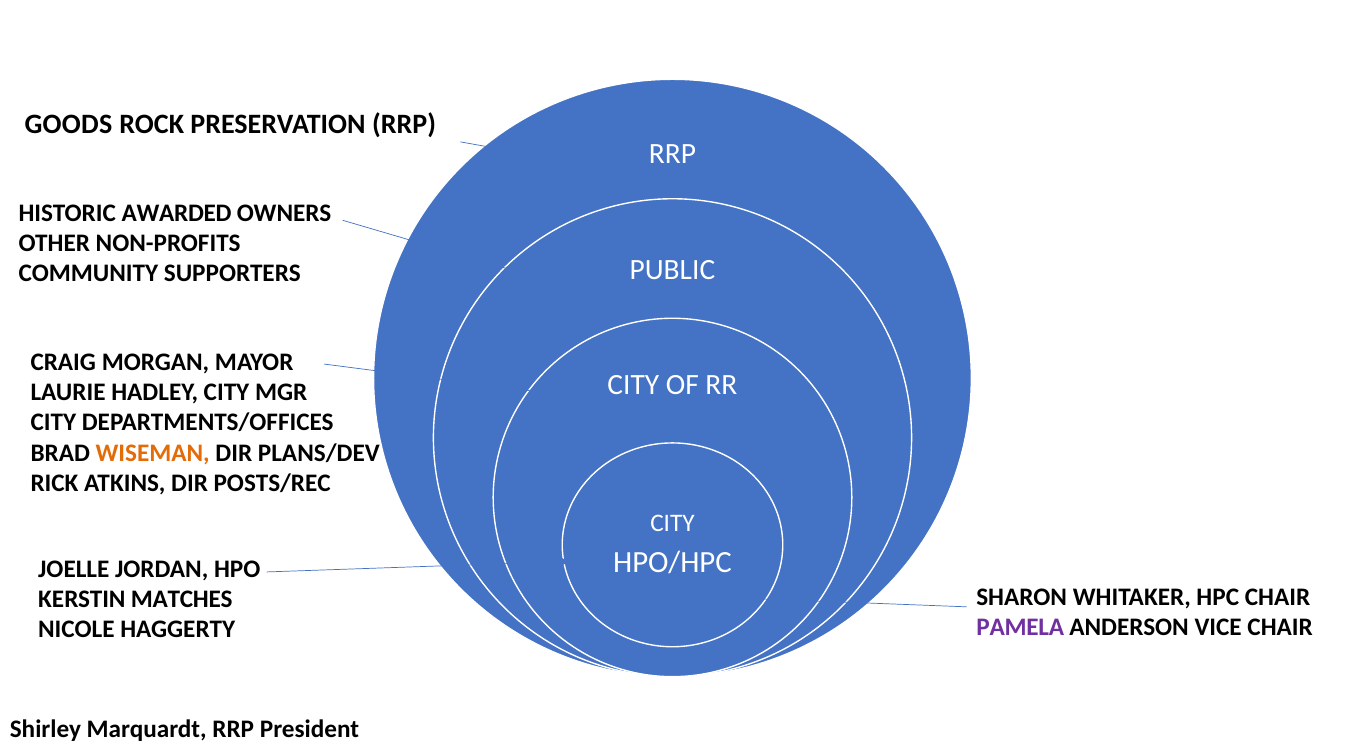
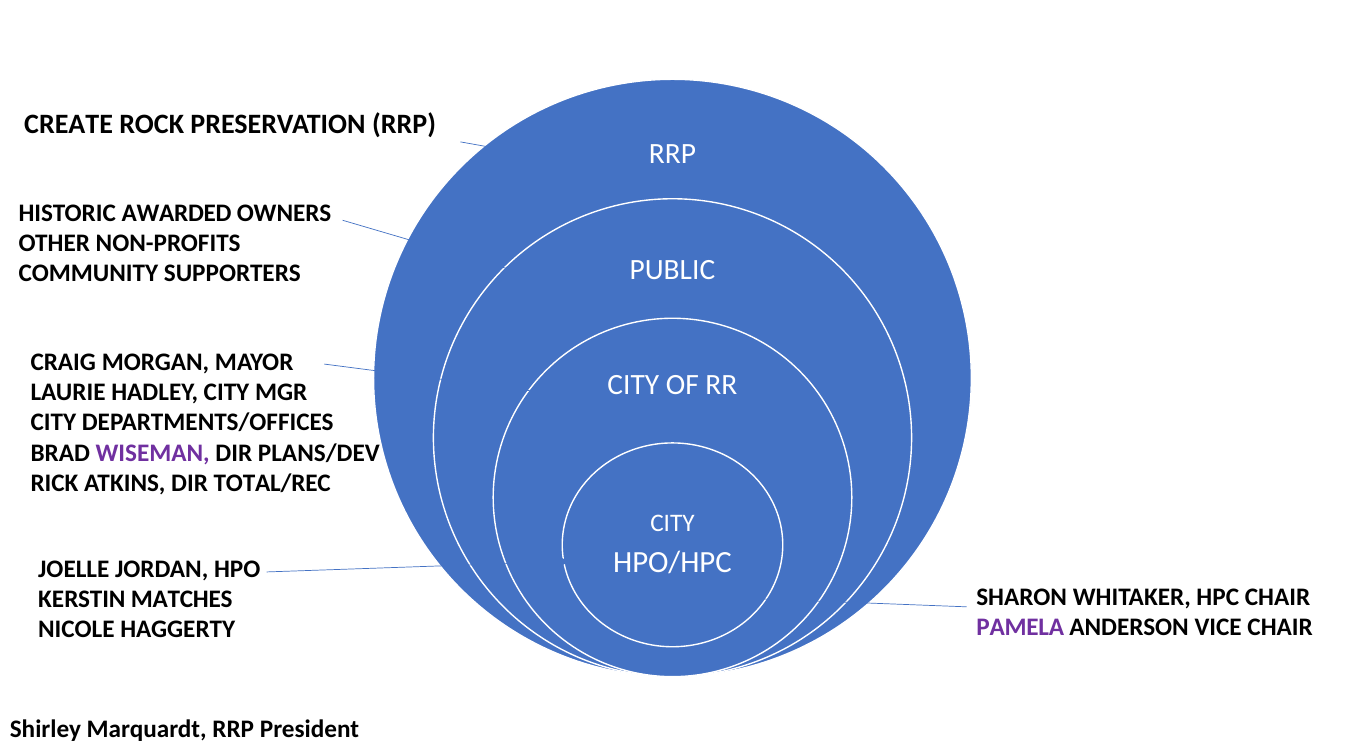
GOODS: GOODS -> CREATE (69, 125)
WISEMAN colour: orange -> purple (153, 453)
POSTS/REC: POSTS/REC -> TOTAL/REC (272, 483)
